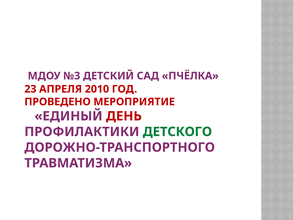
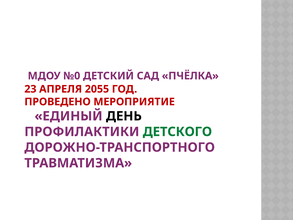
№3: №3 -> №0 (72, 76)
2010: 2010 -> 2055 (97, 89)
ДЕНЬ colour: red -> black (124, 116)
